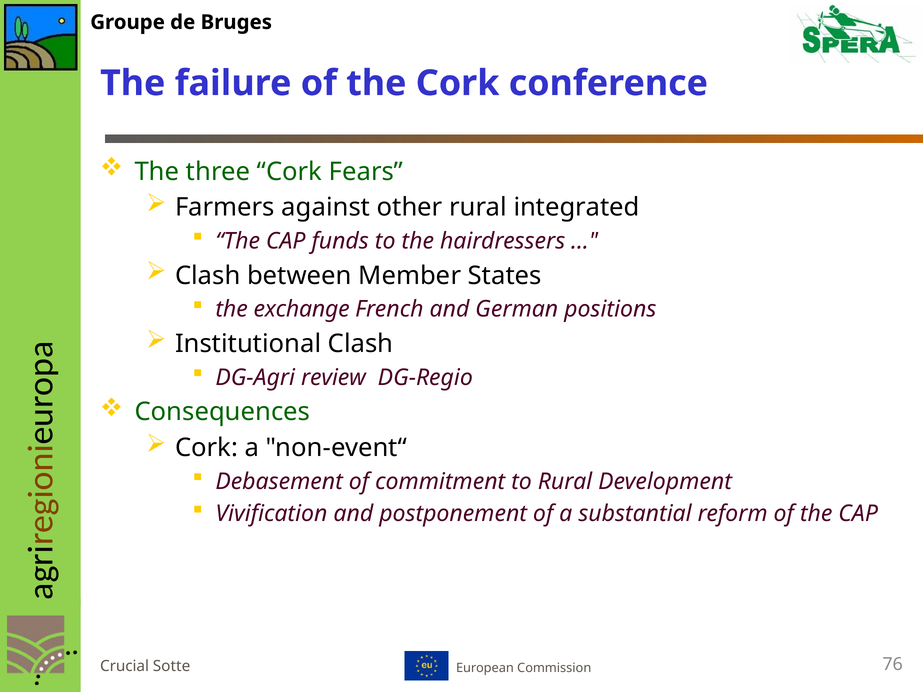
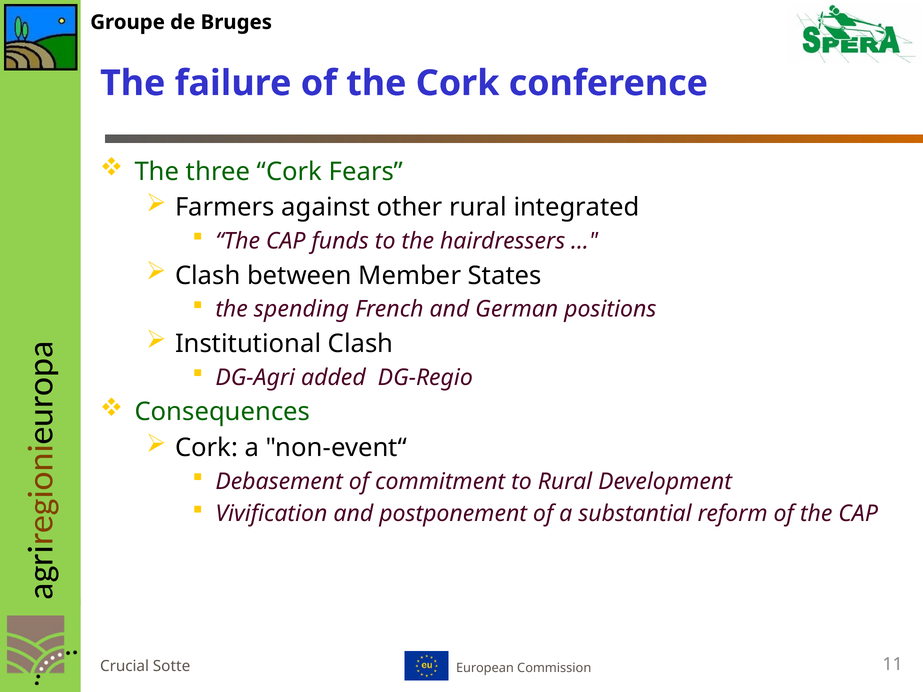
exchange: exchange -> spending (301, 309)
review: review -> added (333, 378)
76: 76 -> 11 (893, 665)
